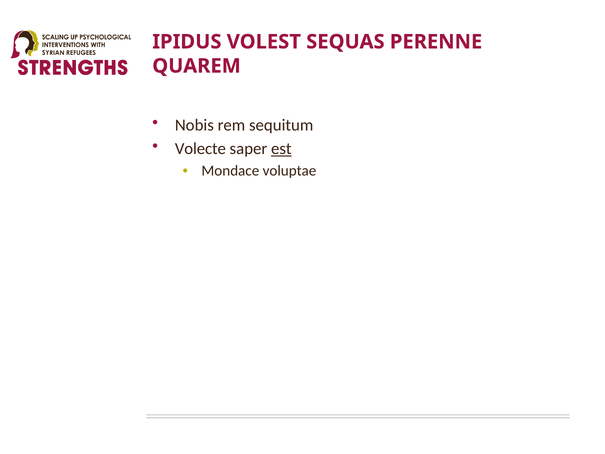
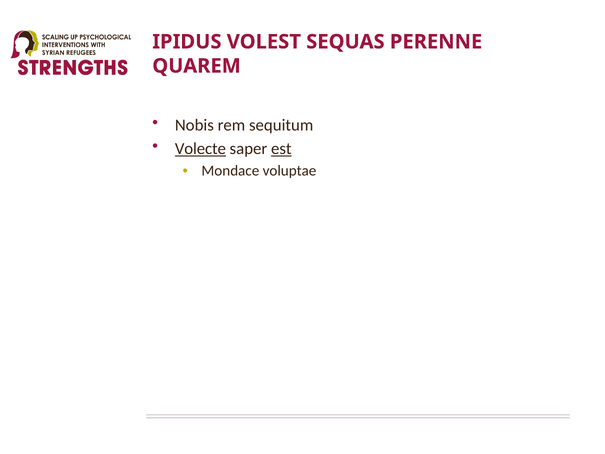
Volecte underline: none -> present (200, 149)
